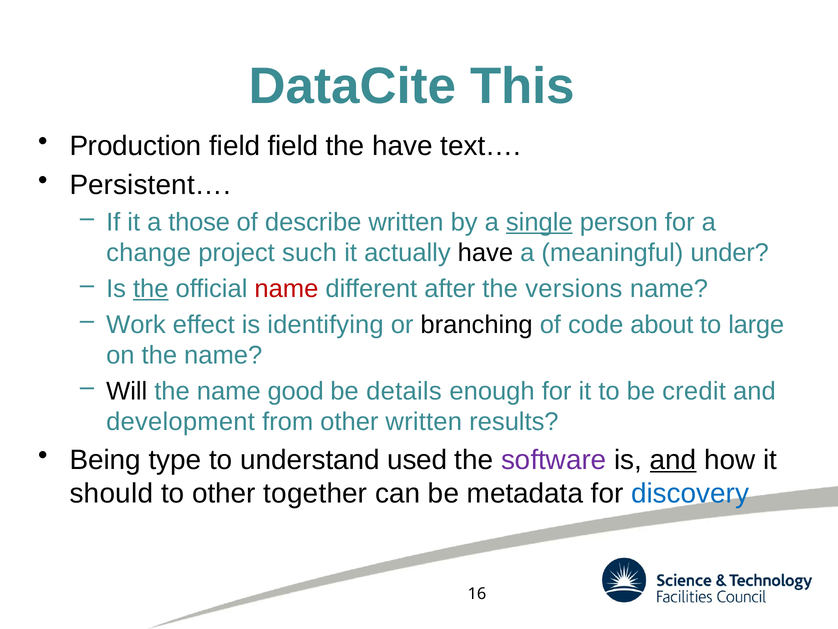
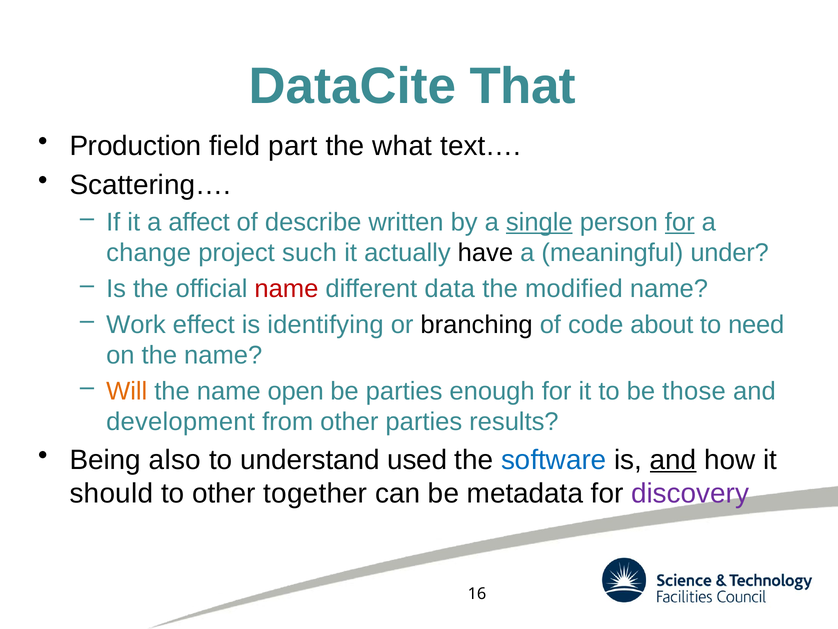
This: This -> That (523, 87)
field field: field -> part (293, 146)
the have: have -> what (402, 146)
Persistent…: Persistent… -> Scattering… (150, 185)
those: those -> affect (199, 222)
for underline: none -> present (680, 222)
the underline: present -> none (151, 289)
after: after -> data (450, 289)
versions: versions -> modified (574, 289)
large: large -> need (756, 324)
Will colour: black -> orange (127, 391)
good: good -> open (296, 391)
be details: details -> parties (404, 391)
credit: credit -> those (694, 391)
other written: written -> parties (424, 422)
type: type -> also (175, 459)
software colour: purple -> blue (554, 459)
discovery colour: blue -> purple (690, 493)
